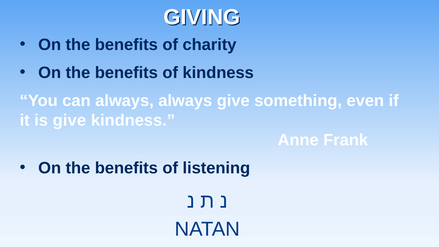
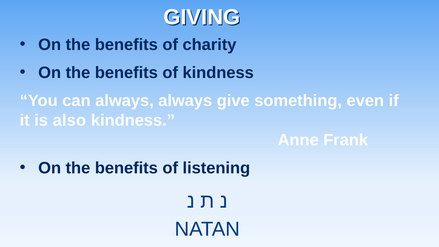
is give: give -> also (69, 120)
